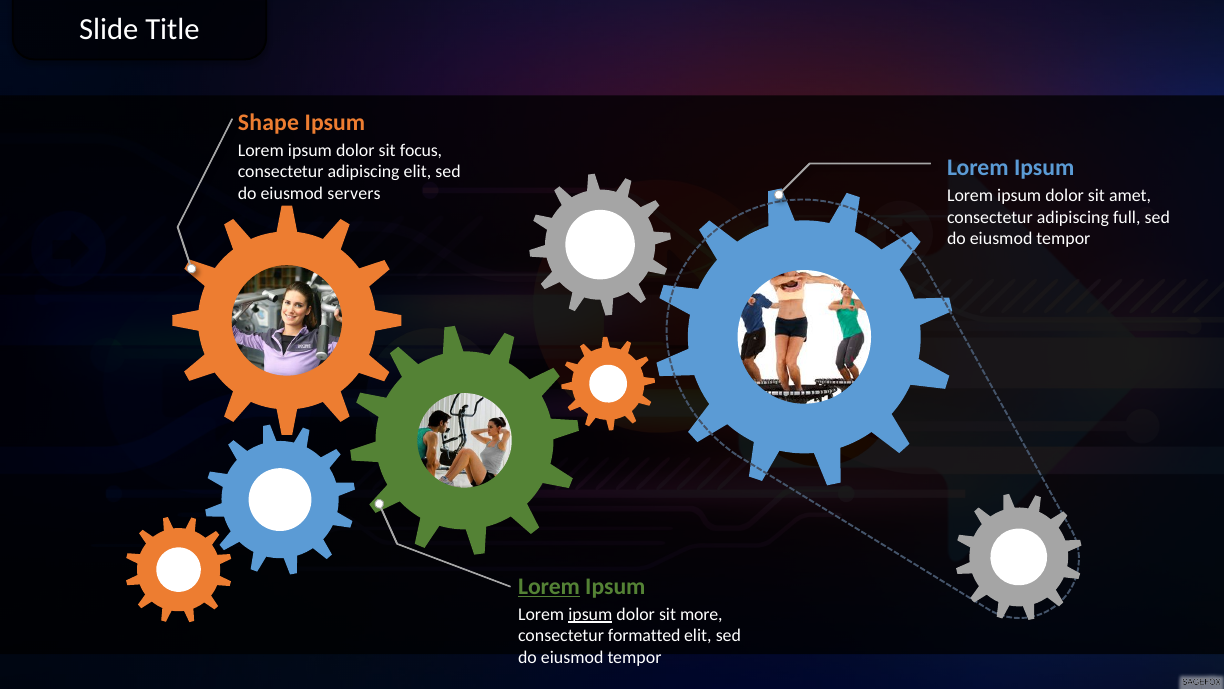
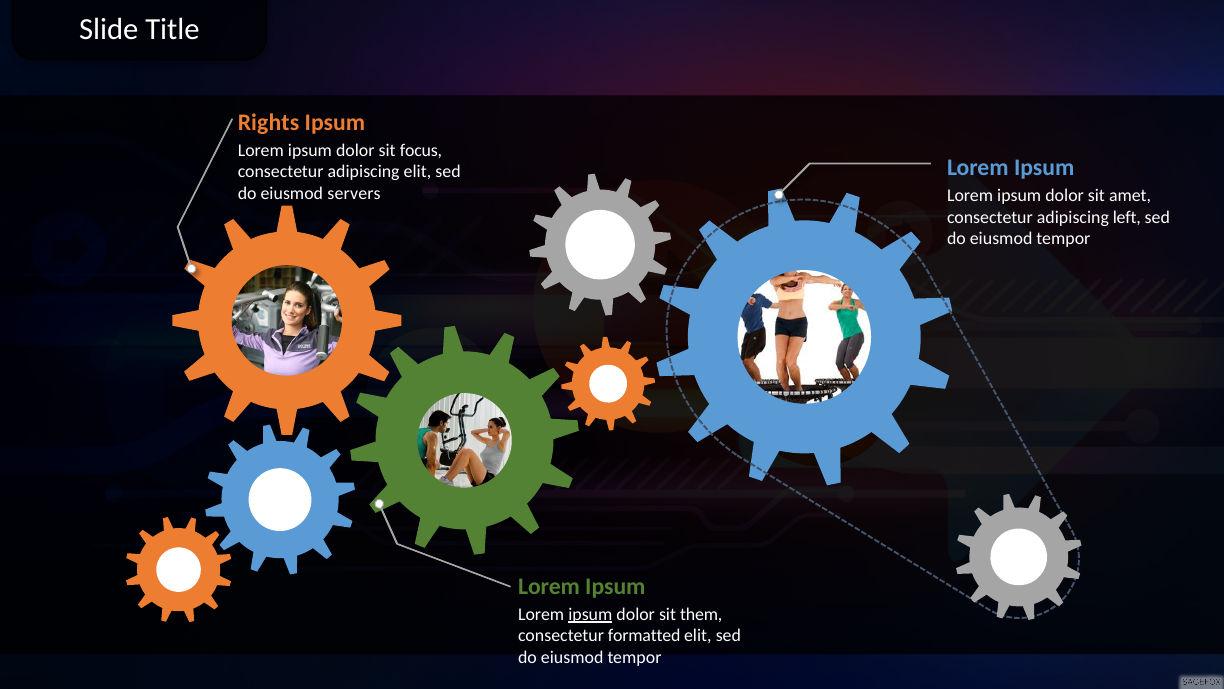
Shape: Shape -> Rights (269, 122)
full: full -> left (1127, 217)
Lorem underline: present -> none (549, 586)
more: more -> them (701, 614)
